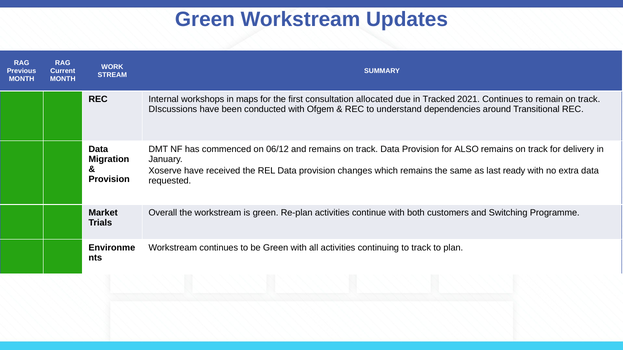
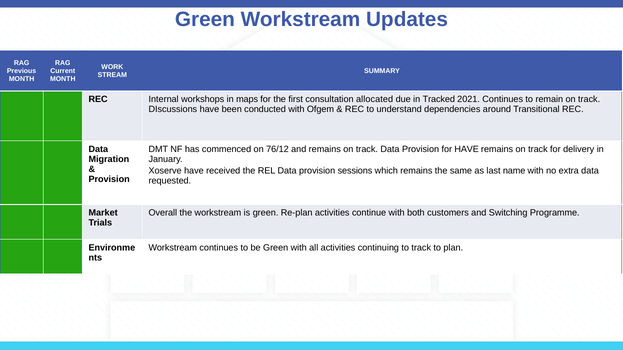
06/12: 06/12 -> 76/12 (277, 149)
for ALSO: ALSO -> HAVE (467, 149)
changes: changes -> sessions (355, 171)
ready: ready -> name (514, 171)
